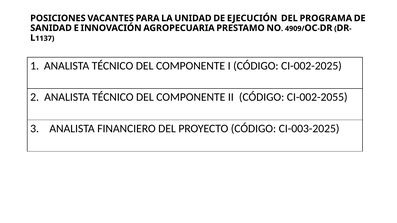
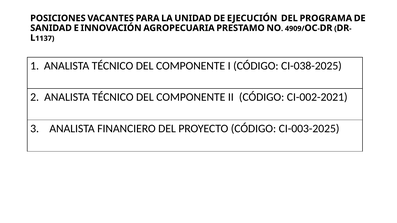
CI-002-2025: CI-002-2025 -> CI-038-2025 (311, 66)
CI-002-2055: CI-002-2055 -> CI-002-2021 (317, 97)
